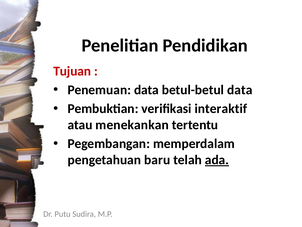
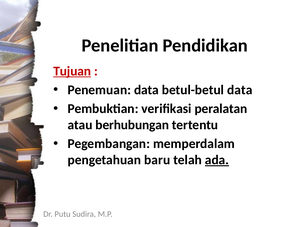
Tujuan underline: none -> present (72, 71)
interaktif: interaktif -> peralatan (221, 109)
menekankan: menekankan -> berhubungan (132, 125)
